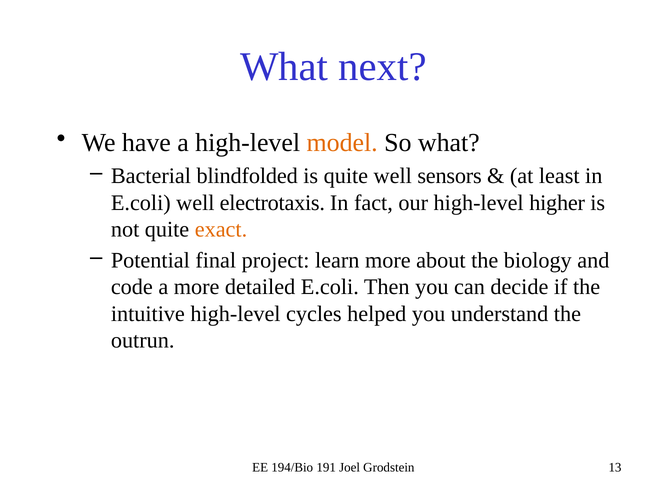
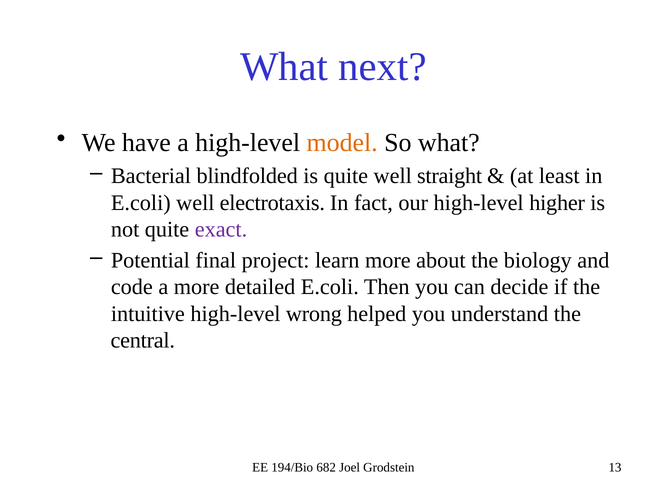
sensors: sensors -> straight (450, 176)
exact colour: orange -> purple (221, 229)
cycles: cycles -> wrong (314, 314)
outrun: outrun -> central (143, 341)
191: 191 -> 682 (326, 468)
